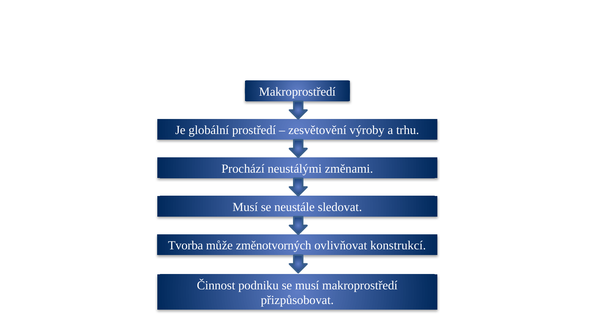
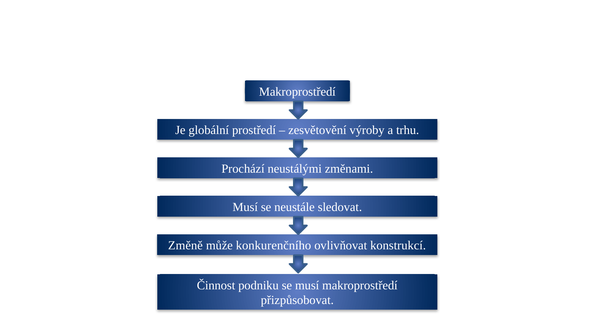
Tvorba: Tvorba -> Změně (185, 246)
změnotvorných: změnotvorných -> konkurenčního (273, 246)
